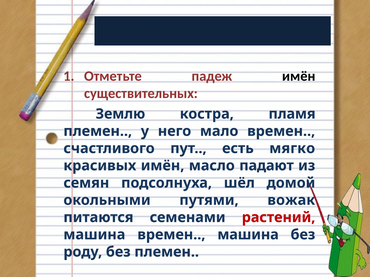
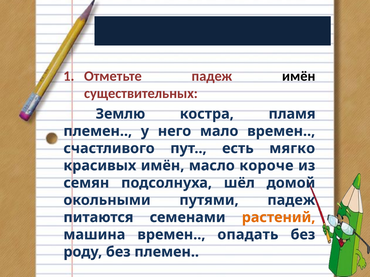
падают: падают -> короче (266, 166)
путями вожак: вожак -> падеж (291, 200)
растений colour: red -> orange (279, 218)
времен машина: машина -> опадать (248, 235)
